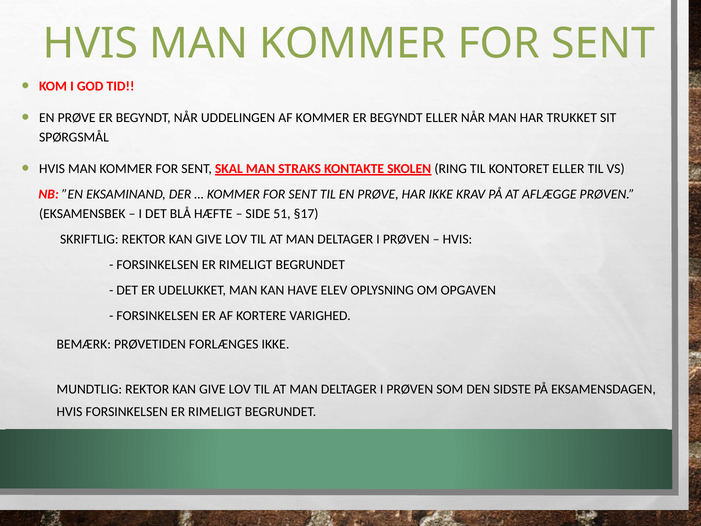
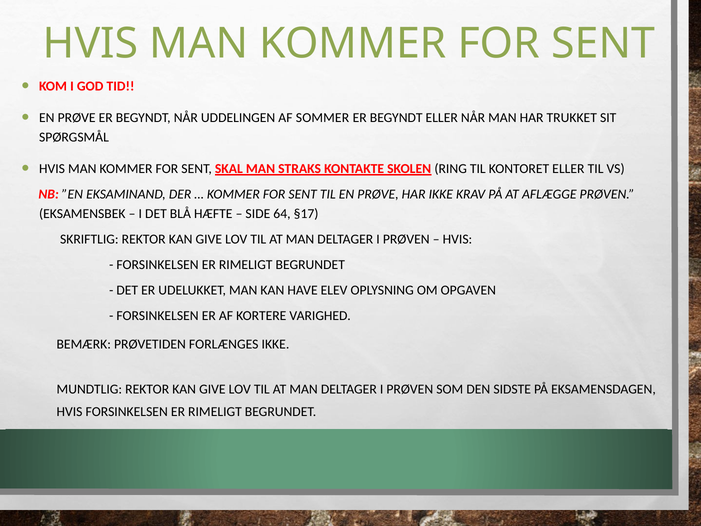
AF KOMMER: KOMMER -> SOMMER (323, 118)
51: 51 -> 64 (282, 214)
